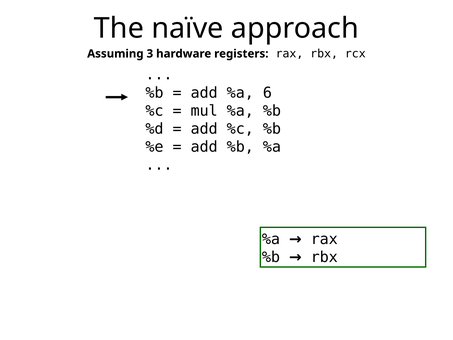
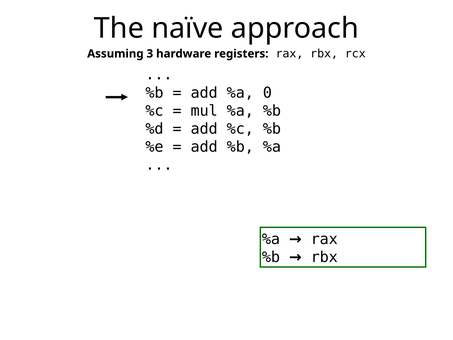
6: 6 -> 0 (267, 93)
